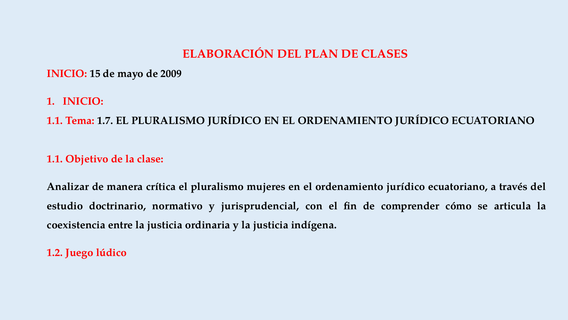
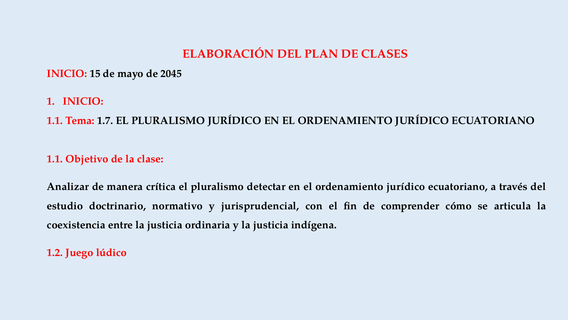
2009: 2009 -> 2045 (171, 74)
mujeres: mujeres -> detectar (266, 186)
